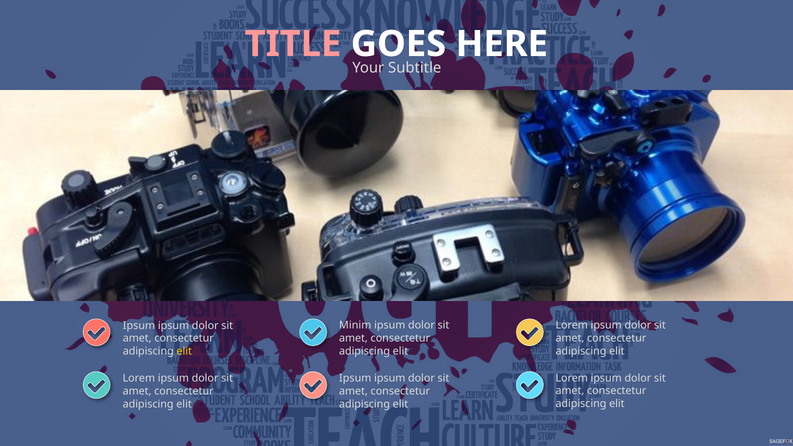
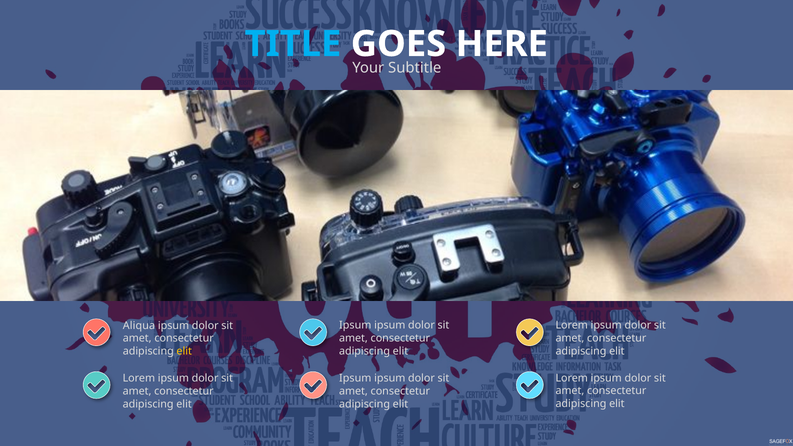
TITLE colour: pink -> light blue (293, 44)
Minim: Minim -> Ipsum (355, 325)
Ipsum: Ipsum -> Aliqua (139, 326)
